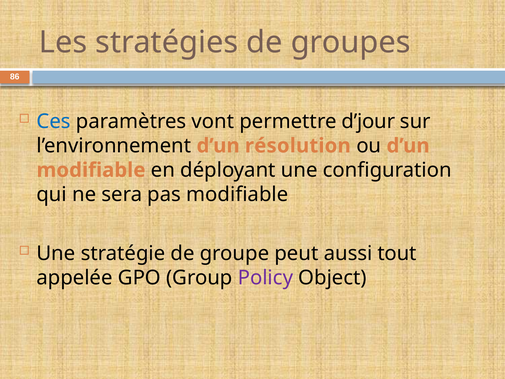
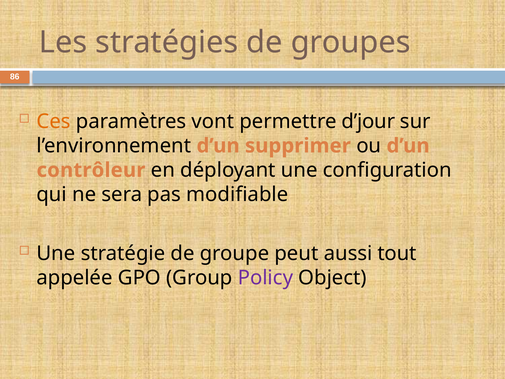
Ces colour: blue -> orange (54, 121)
résolution: résolution -> supprimer (298, 146)
modifiable: modifiable -> contrôleur (91, 170)
